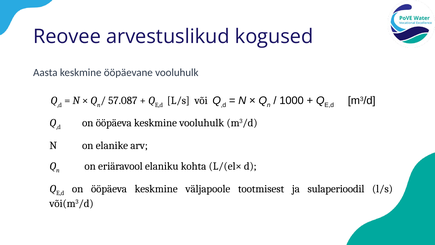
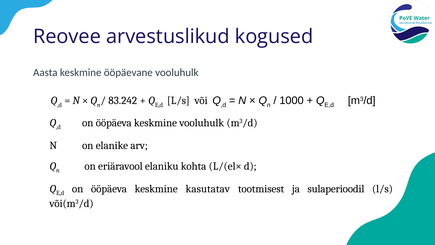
57.087: 57.087 -> 83.242 (123, 101)
väljapoole: väljapoole -> kasutatav (208, 189)
